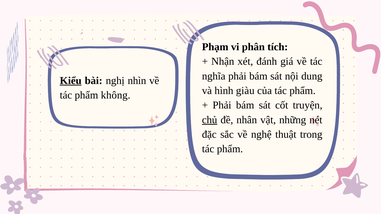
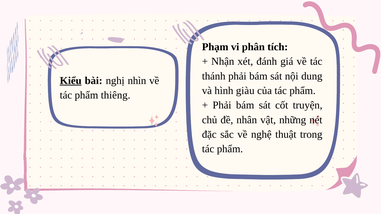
nghĩa: nghĩa -> thánh (214, 76)
không: không -> thiêng (116, 95)
chủ underline: present -> none (210, 120)
